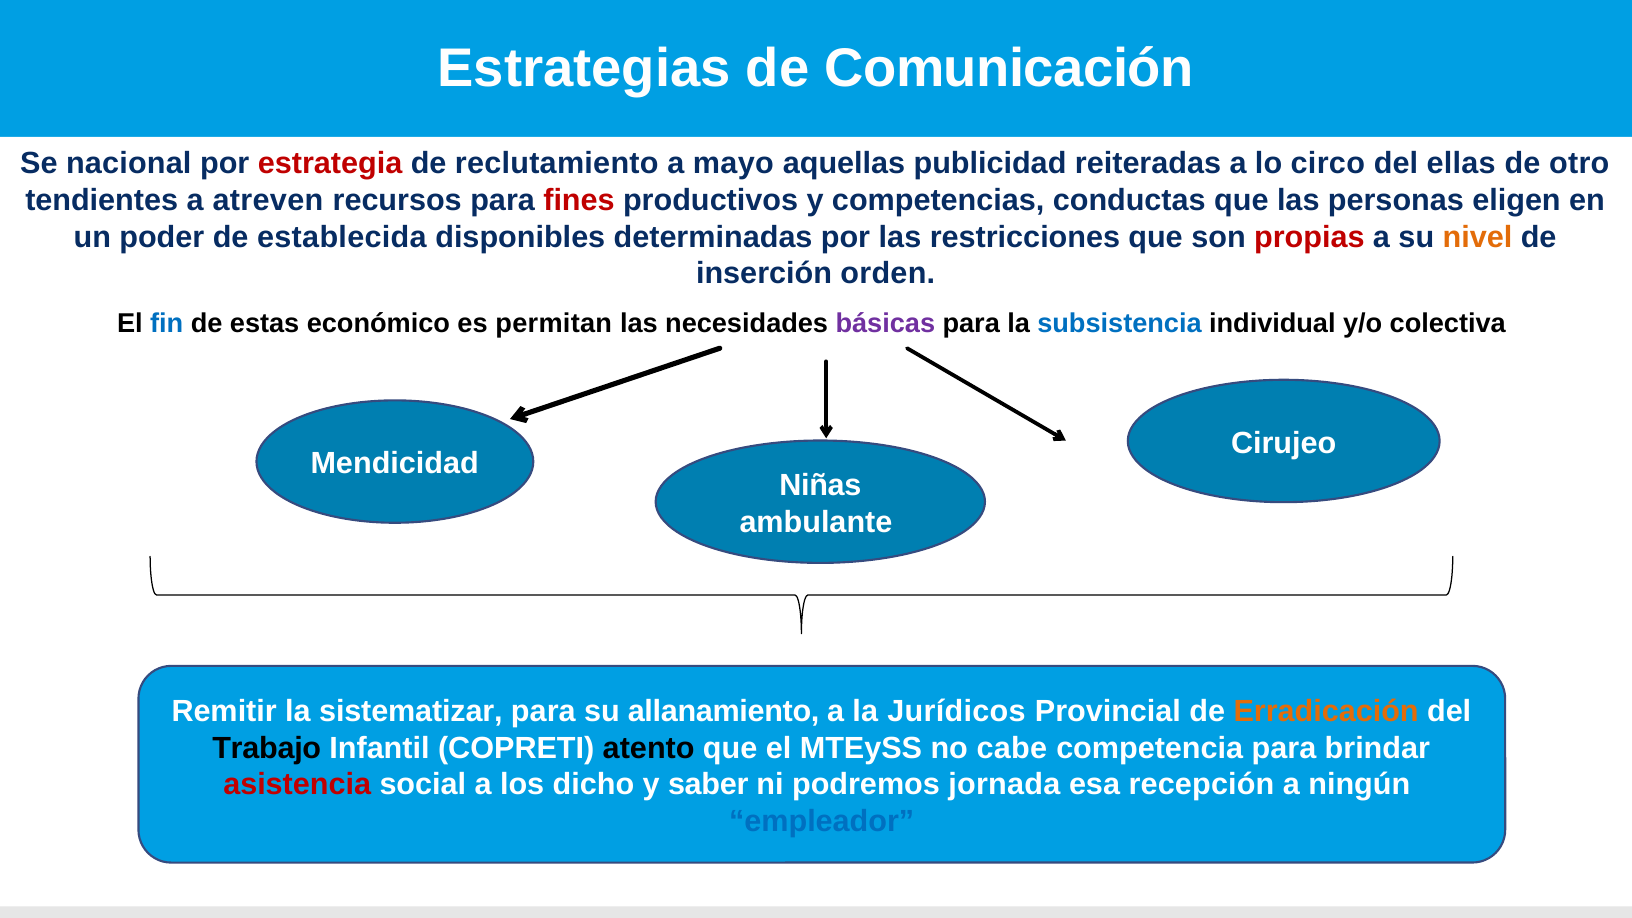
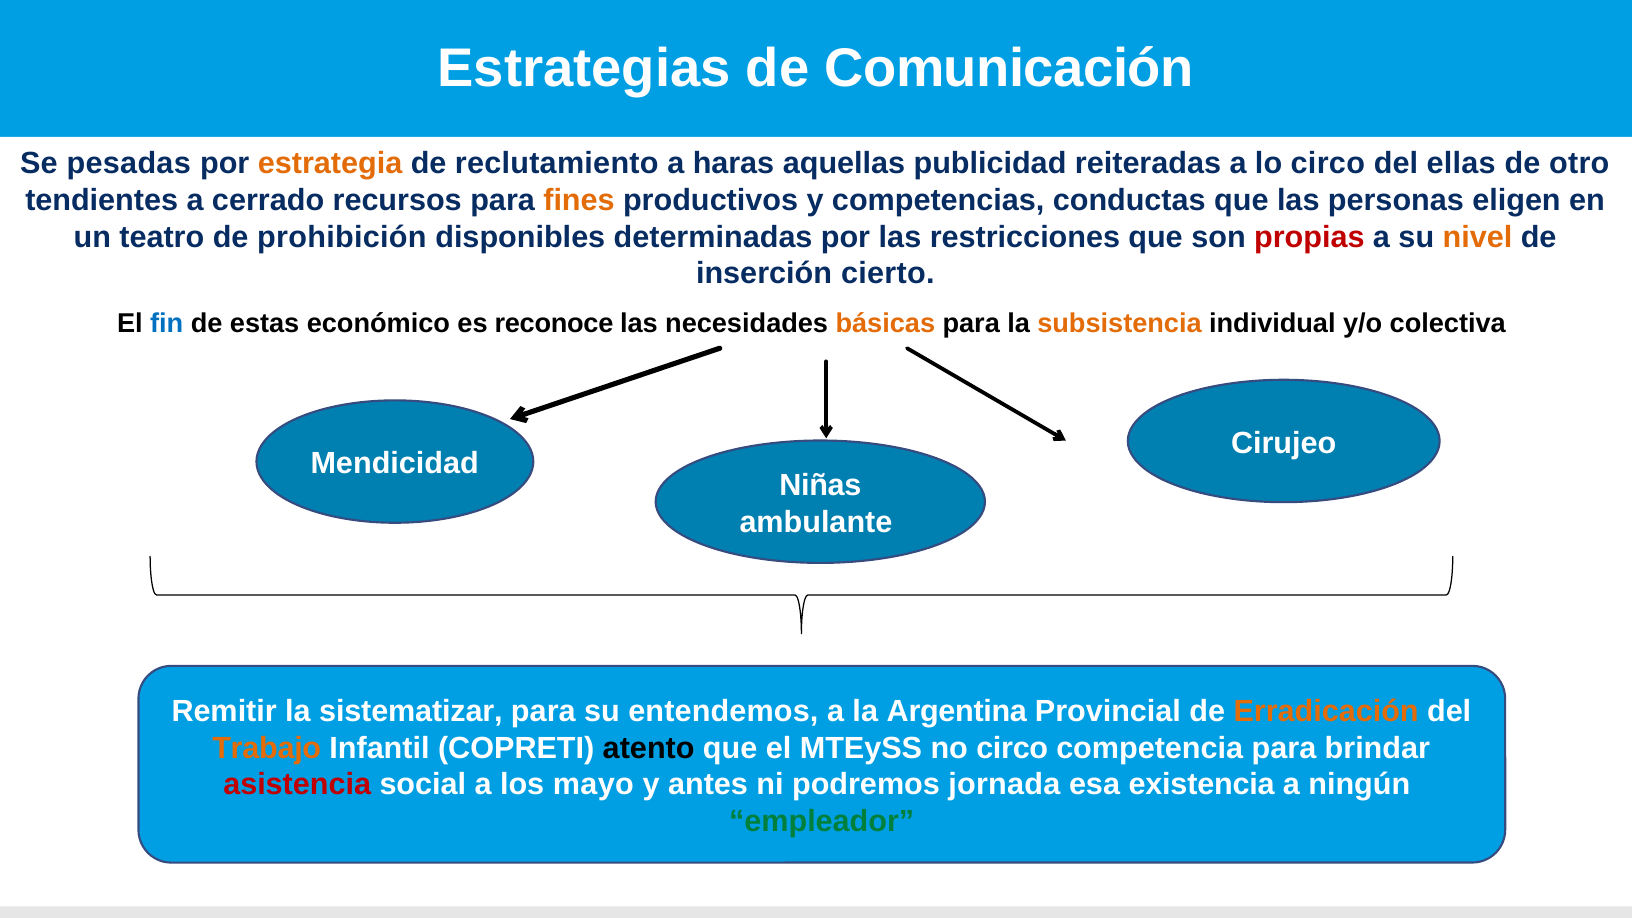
nacional: nacional -> pesadas (129, 163)
estrategia colour: red -> orange (330, 163)
mayo: mayo -> haras (734, 163)
atreven: atreven -> cerrado (268, 200)
fines colour: red -> orange (579, 200)
poder: poder -> teatro (162, 237)
establecida: establecida -> prohibición (342, 237)
orden: orden -> cierto (888, 274)
permitan: permitan -> reconoce (554, 324)
básicas colour: purple -> orange (885, 324)
subsistencia colour: blue -> orange (1119, 324)
allanamiento: allanamiento -> entendemos (723, 711)
Jurídicos: Jurídicos -> Argentina (957, 711)
Trabajo colour: black -> orange (267, 748)
no cabe: cabe -> circo (1012, 748)
dicho: dicho -> mayo (593, 785)
saber: saber -> antes (708, 785)
recepción: recepción -> existencia (1202, 785)
empleador colour: blue -> green (822, 821)
